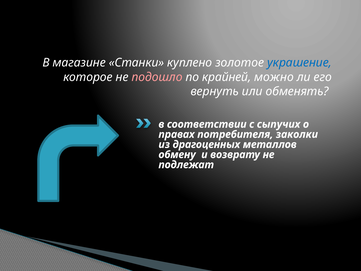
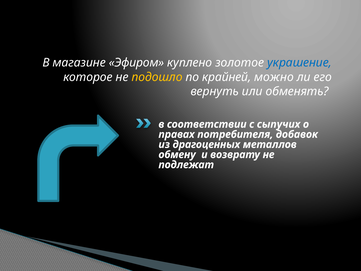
Станки: Станки -> Эфиром (137, 63)
подошло colour: pink -> yellow (157, 77)
заколки: заколки -> добавок (297, 134)
